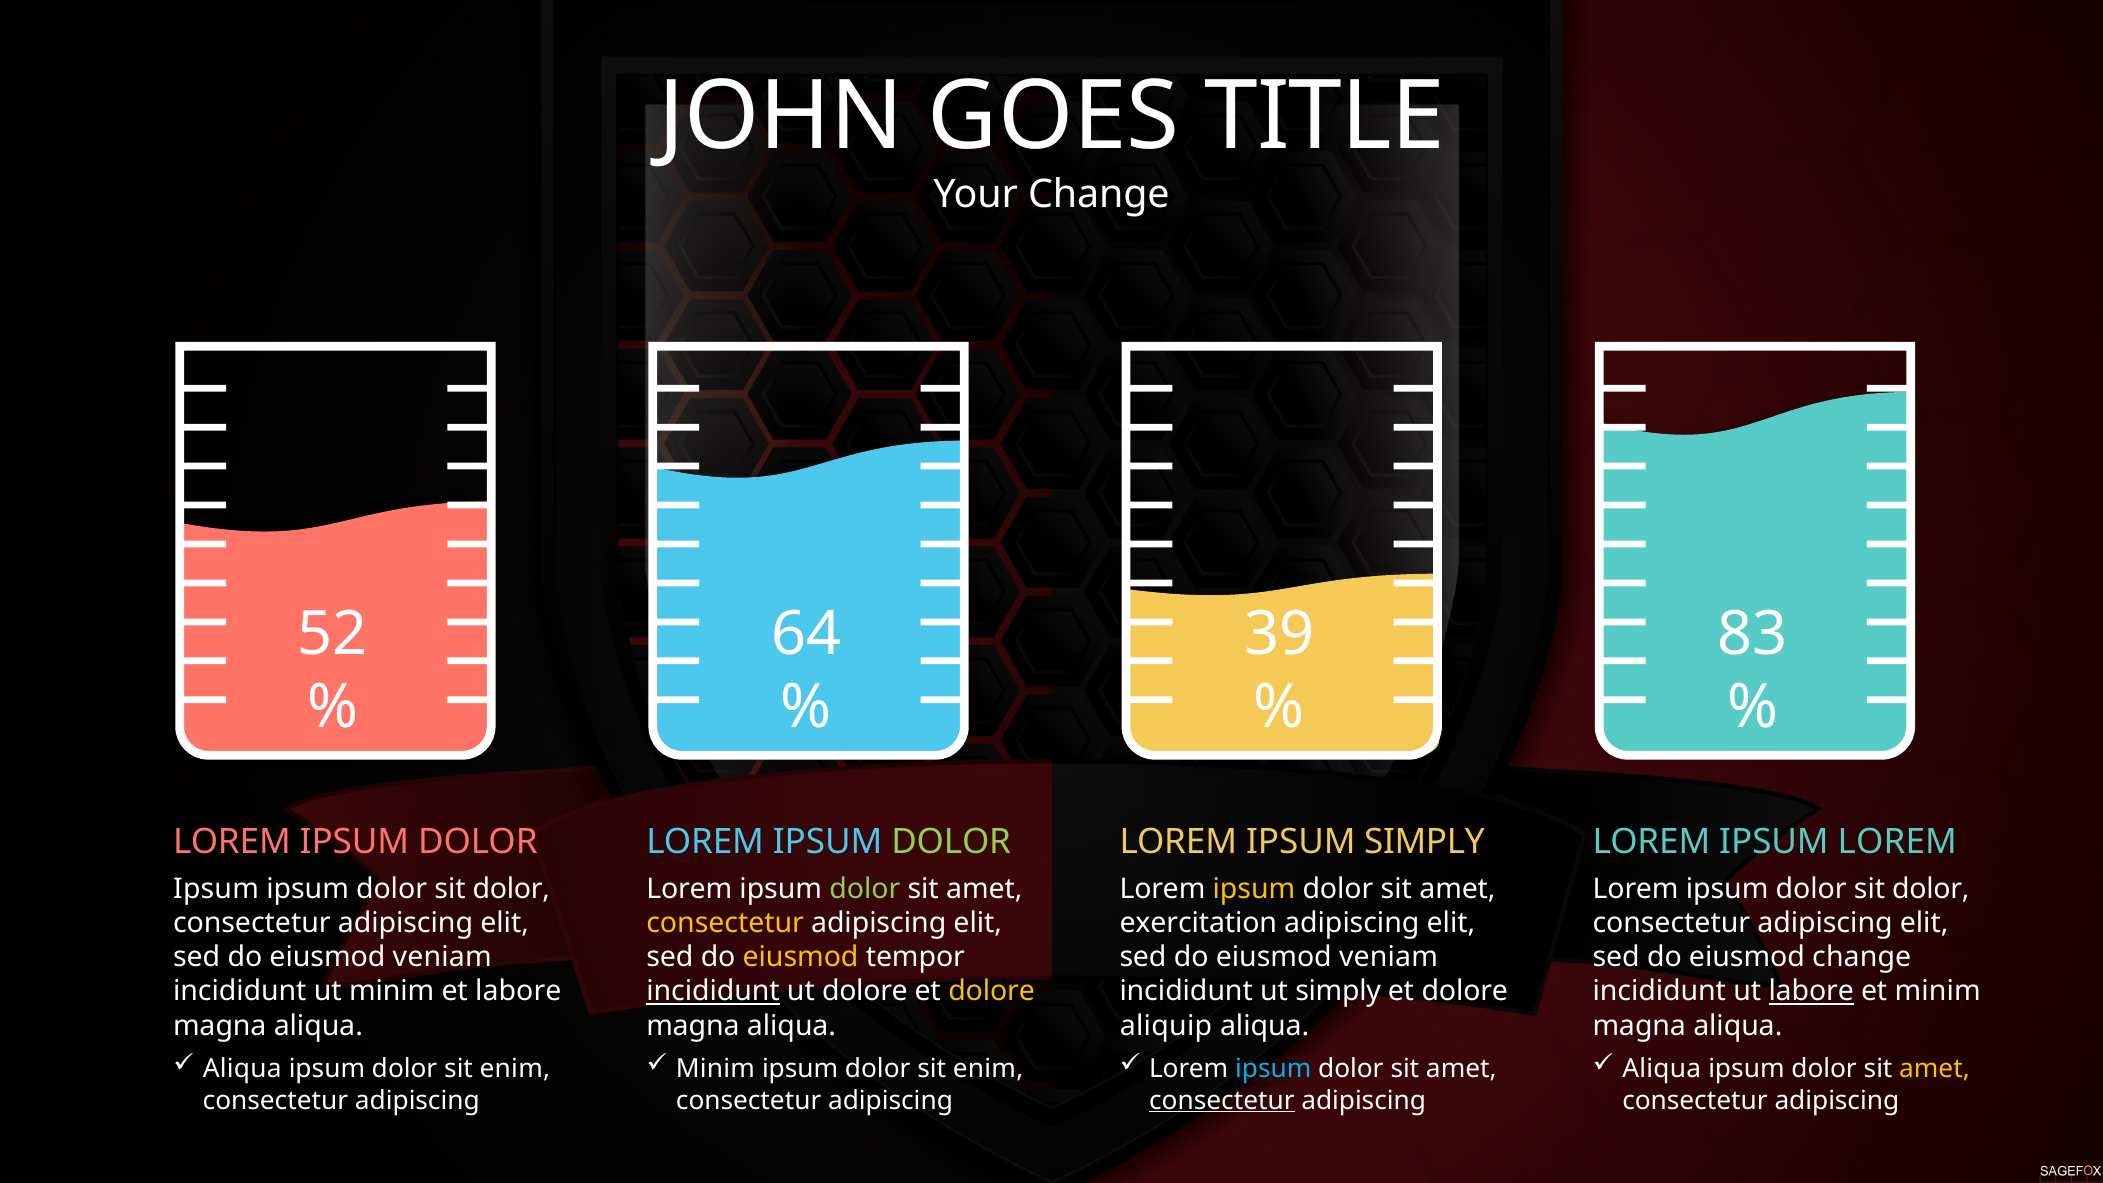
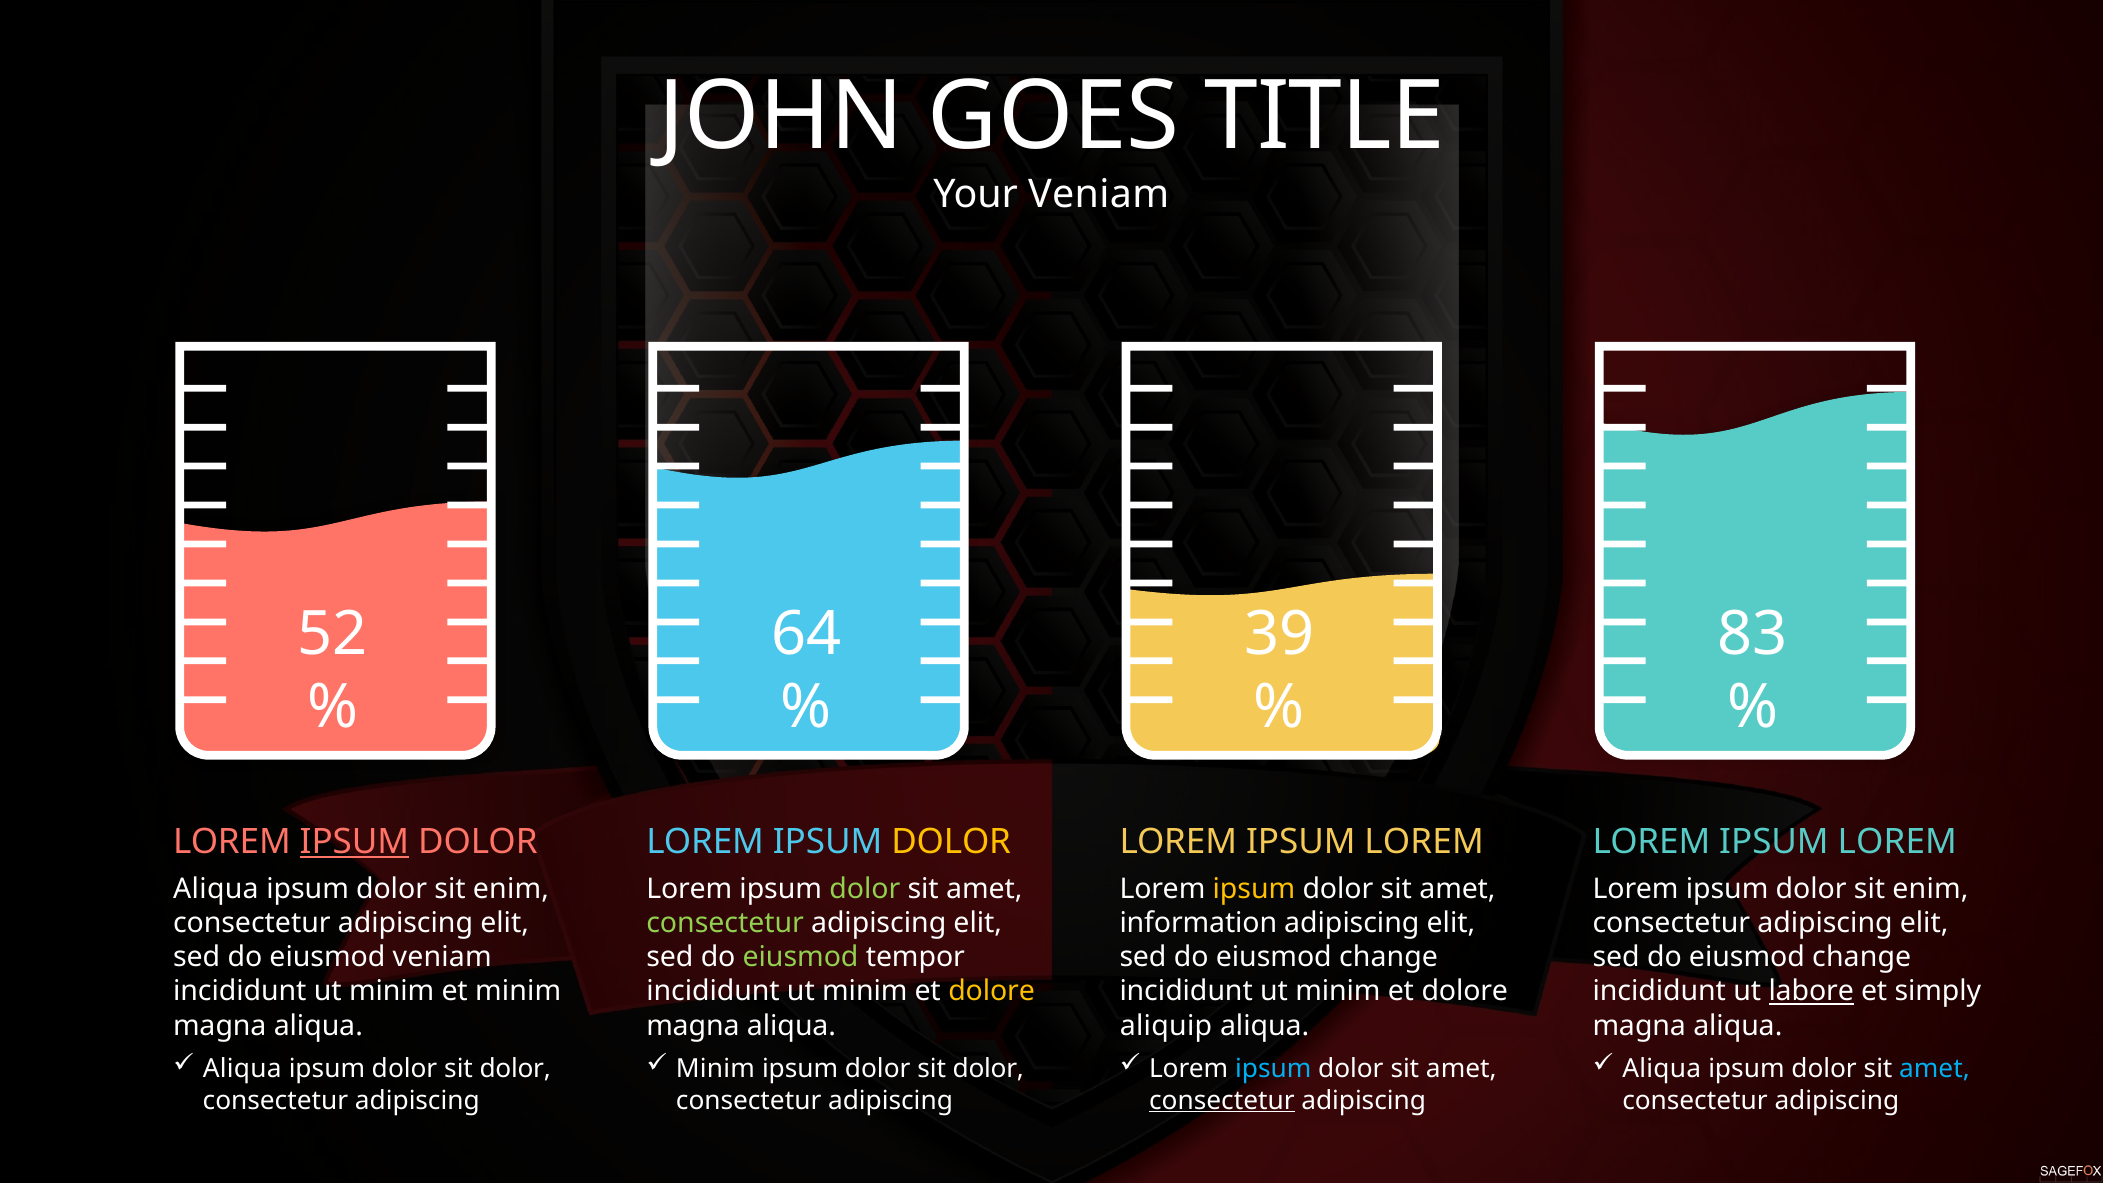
Your Change: Change -> Veniam (1099, 194)
IPSUM underline: none -> present (354, 842)
DOLOR colour: light green -> yellow (951, 842)
SIMPLY: SIMPLY -> LOREM (1424, 842)
Ipsum: Ipsum -> Aliqua (216, 889)
dolor: dolor -> enim (511, 889)
dolor: dolor -> enim (1931, 889)
consectetur colour: yellow -> light green (725, 923)
exercitation: exercitation -> information (1198, 923)
eiusmod colour: yellow -> light green (801, 957)
veniam: veniam -> change (1389, 957)
et labore: labore -> minim (518, 991)
incididunt underline: present -> none (713, 991)
dolore: dolore -> minim (865, 991)
simply: simply -> minim (1338, 991)
et minim: minim -> simply (1938, 991)
enim: enim -> dolor (515, 1069)
enim: enim -> dolor (988, 1069)
amet colour: yellow -> light blue (1935, 1069)
